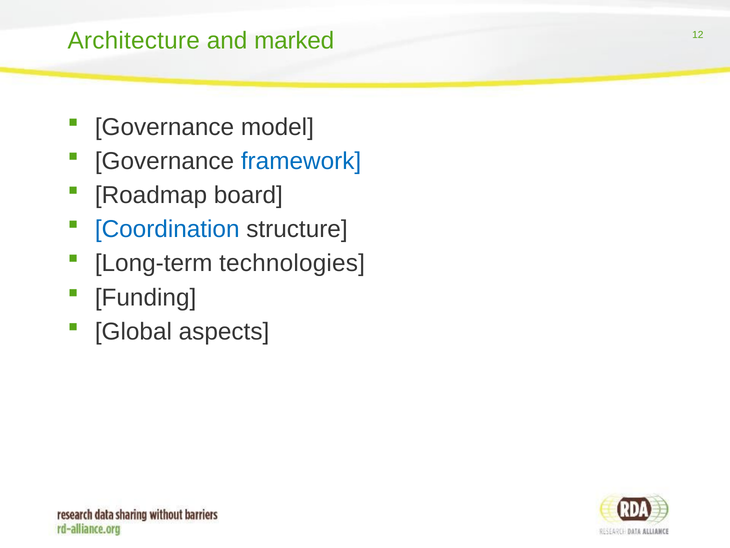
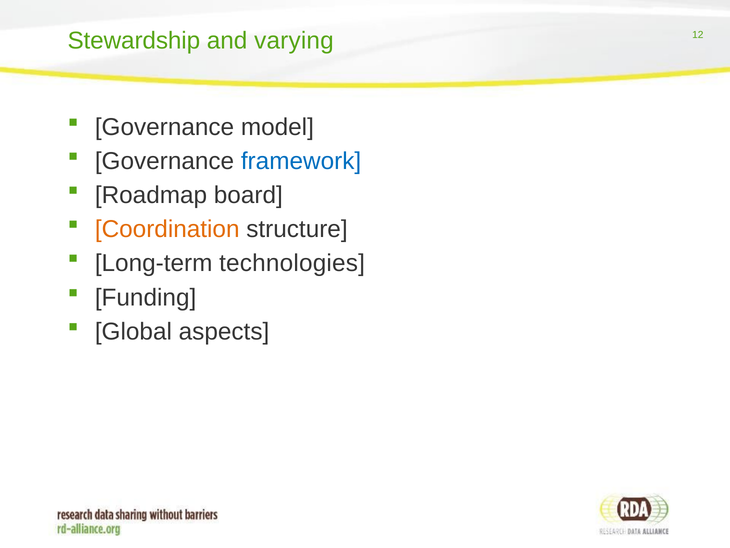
Architecture: Architecture -> Stewardship (134, 41)
marked: marked -> varying (294, 41)
Coordination colour: blue -> orange (167, 229)
